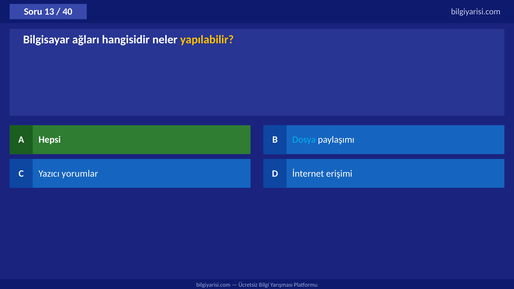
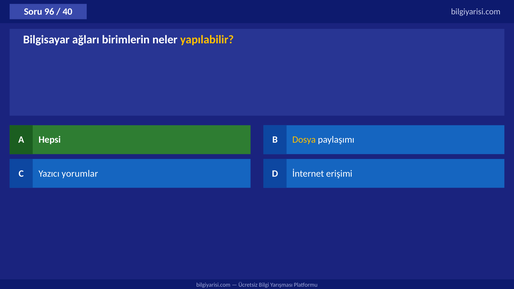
13: 13 -> 96 (49, 12)
hangisidir: hangisidir -> birimlerin (126, 40)
Dosya colour: light blue -> yellow (304, 140)
